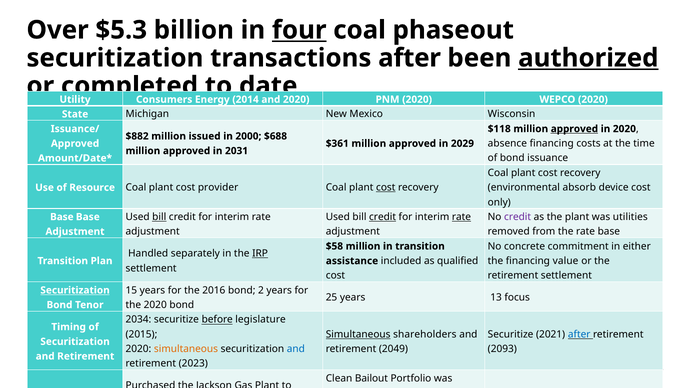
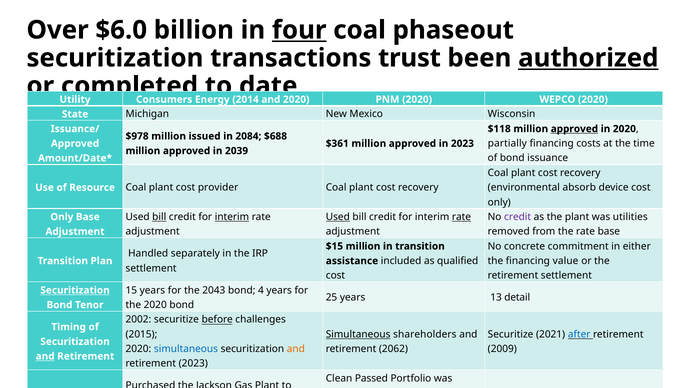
$5.3: $5.3 -> $6.0 (121, 30)
transactions after: after -> trust (410, 58)
$882: $882 -> $978 (137, 136)
2000: 2000 -> 2084 (248, 136)
absence: absence -> partially (507, 144)
in 2029: 2029 -> 2023 (462, 144)
2031: 2031 -> 2039 (237, 151)
cost underline: present -> none (386, 188)
interim underline: none -> present (232, 217)
Used underline: none -> present (338, 217)
credit underline: present -> none (383, 217)
Base: Base -> Only (62, 217)
$58: $58 -> $15 (334, 246)
IRP underline: present -> none (260, 254)
2016: 2016 -> 2043 (214, 290)
2: 2 -> 4 (261, 290)
focus: focus -> detail (517, 298)
2034: 2034 -> 2002 (138, 320)
legislature: legislature -> challenges (261, 320)
simultaneous colour: orange -> blue (186, 349)
and colour: blue -> orange (296, 349)
2049: 2049 -> 2062 (393, 349)
2093: 2093 -> 2009 (502, 349)
and underline: none -> present (45, 356)
Bailout: Bailout -> Passed (371, 378)
